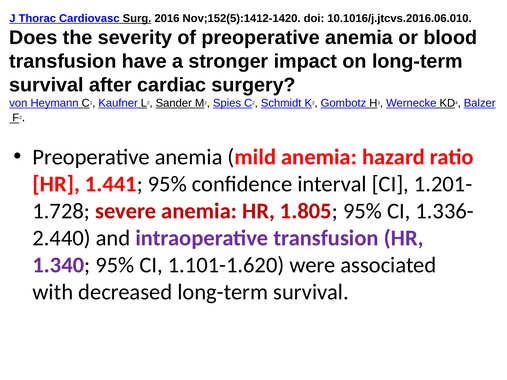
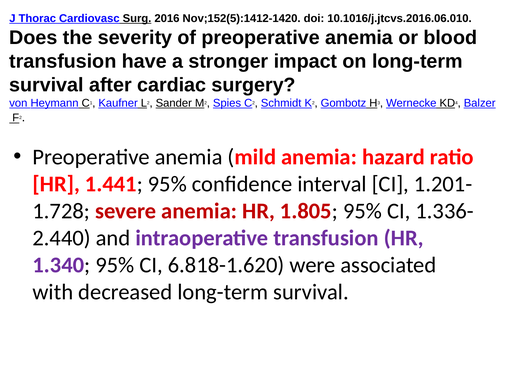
1.101-1.620: 1.101-1.620 -> 6.818-1.620 (226, 265)
